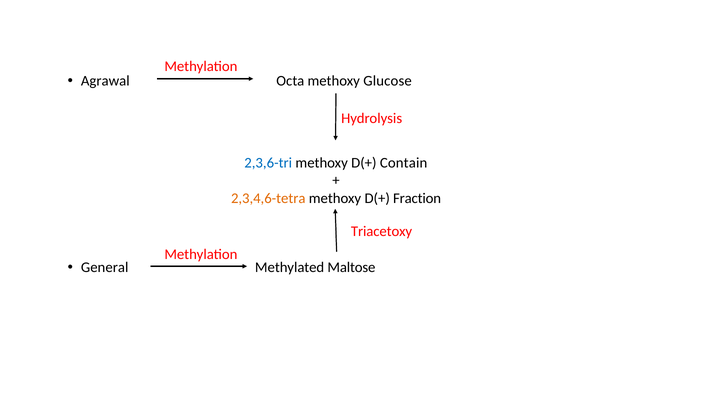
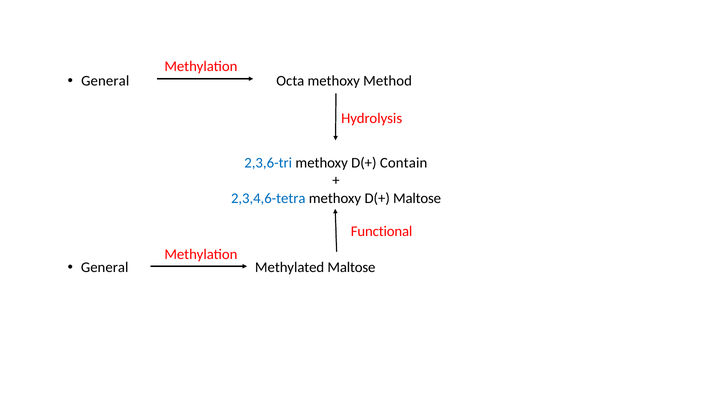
Agrawal: Agrawal -> General (105, 81)
Glucose: Glucose -> Method (388, 81)
2,3,4,6-tetra colour: orange -> blue (268, 198)
D(+ Fraction: Fraction -> Maltose (417, 198)
Triacetoxy: Triacetoxy -> Functional (382, 232)
